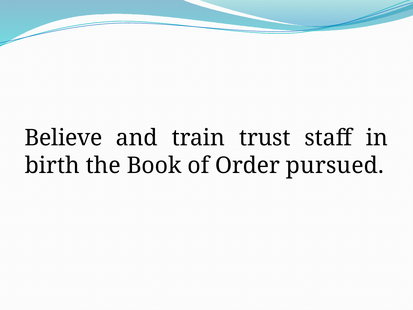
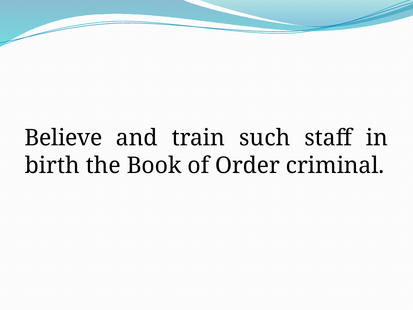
trust: trust -> such (265, 138)
pursued: pursued -> criminal (335, 165)
